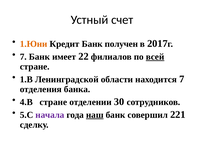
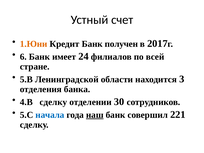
7: 7 -> 6 (23, 57)
22: 22 -> 24 (84, 56)
всей underline: present -> none (155, 57)
1.В: 1.В -> 5.В (26, 79)
находится 7: 7 -> 3 (182, 79)
4.В стране: стране -> сделку (53, 102)
начала colour: purple -> blue (50, 115)
